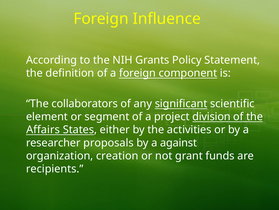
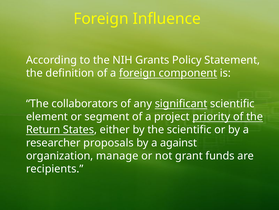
division: division -> priority (211, 116)
Affairs: Affairs -> Return (43, 129)
the activities: activities -> scientific (189, 129)
creation: creation -> manage (117, 155)
